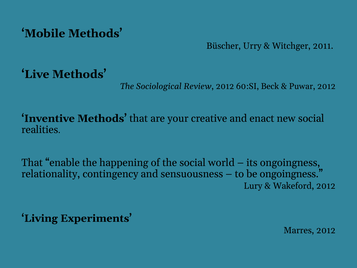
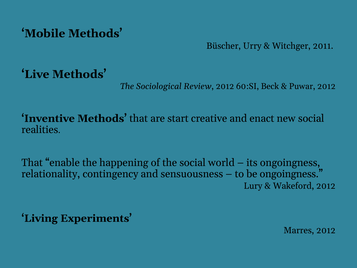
your: your -> start (178, 118)
